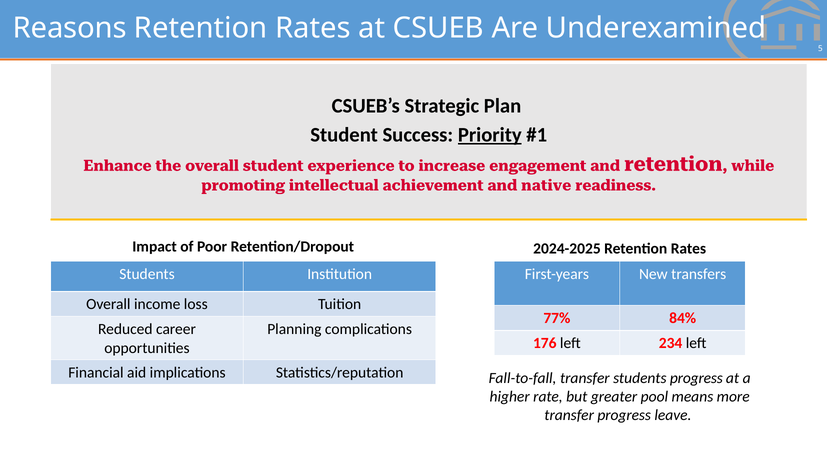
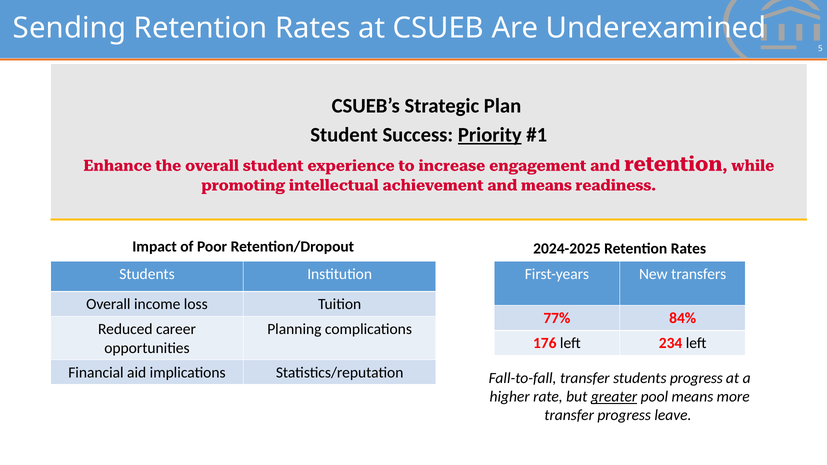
Reasons: Reasons -> Sending (70, 28)
and native: native -> means (546, 185)
greater underline: none -> present (614, 397)
